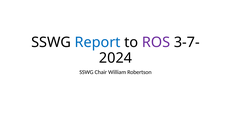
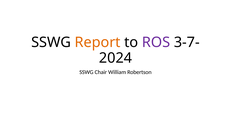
Report colour: blue -> orange (98, 42)
